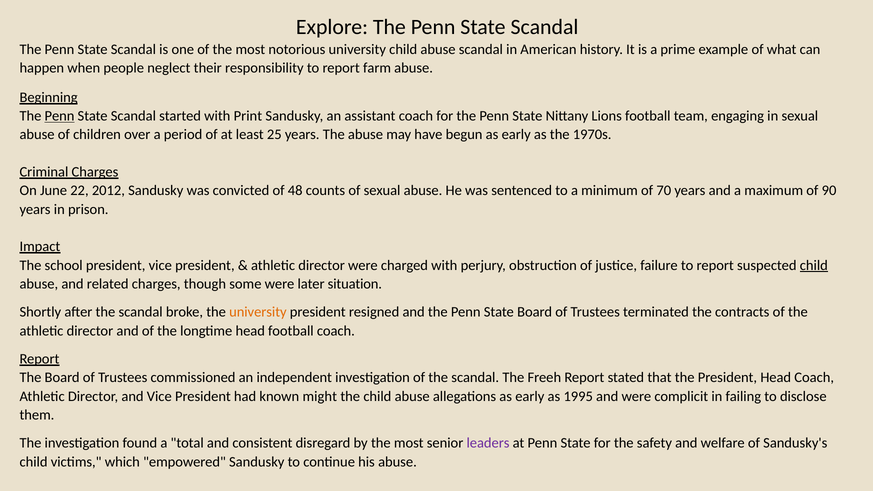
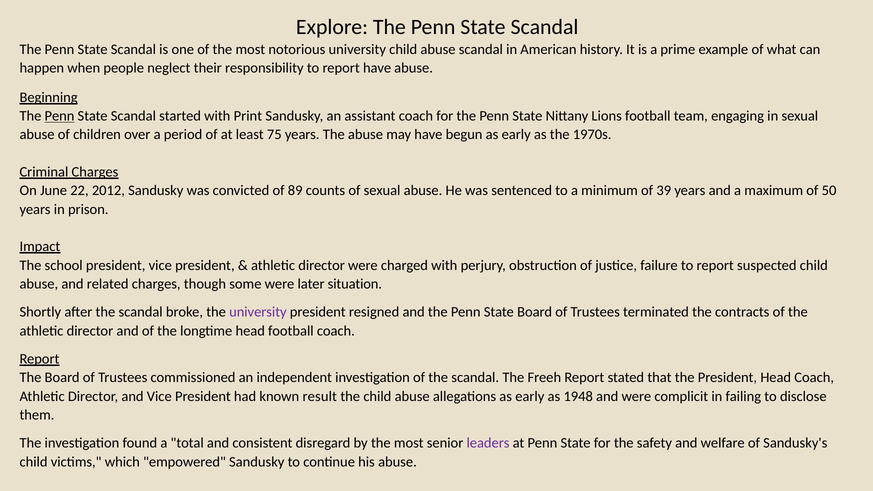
report farm: farm -> have (377, 68)
25: 25 -> 75 (274, 135)
48: 48 -> 89 (295, 191)
70: 70 -> 39 (664, 191)
90: 90 -> 50 (829, 191)
child underline: present -> none (814, 265)
university colour: orange -> purple (258, 312)
might: might -> result (320, 396)
1995: 1995 -> 1948 (578, 396)
